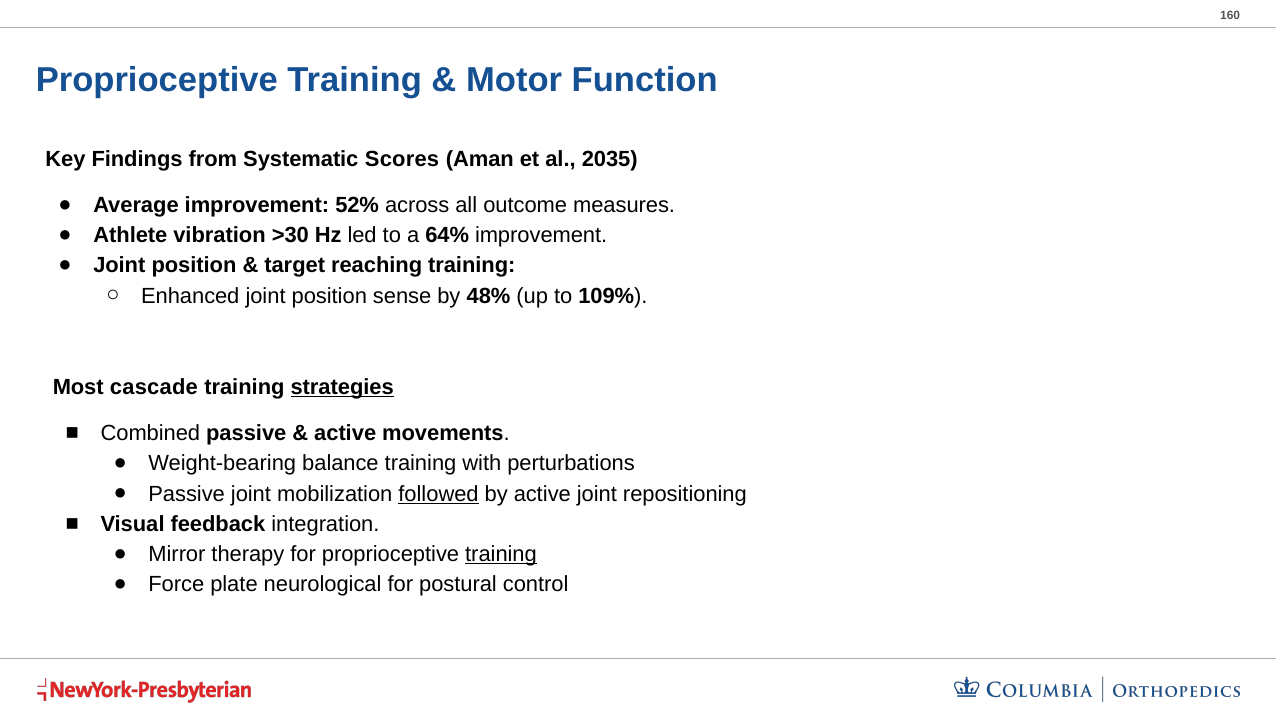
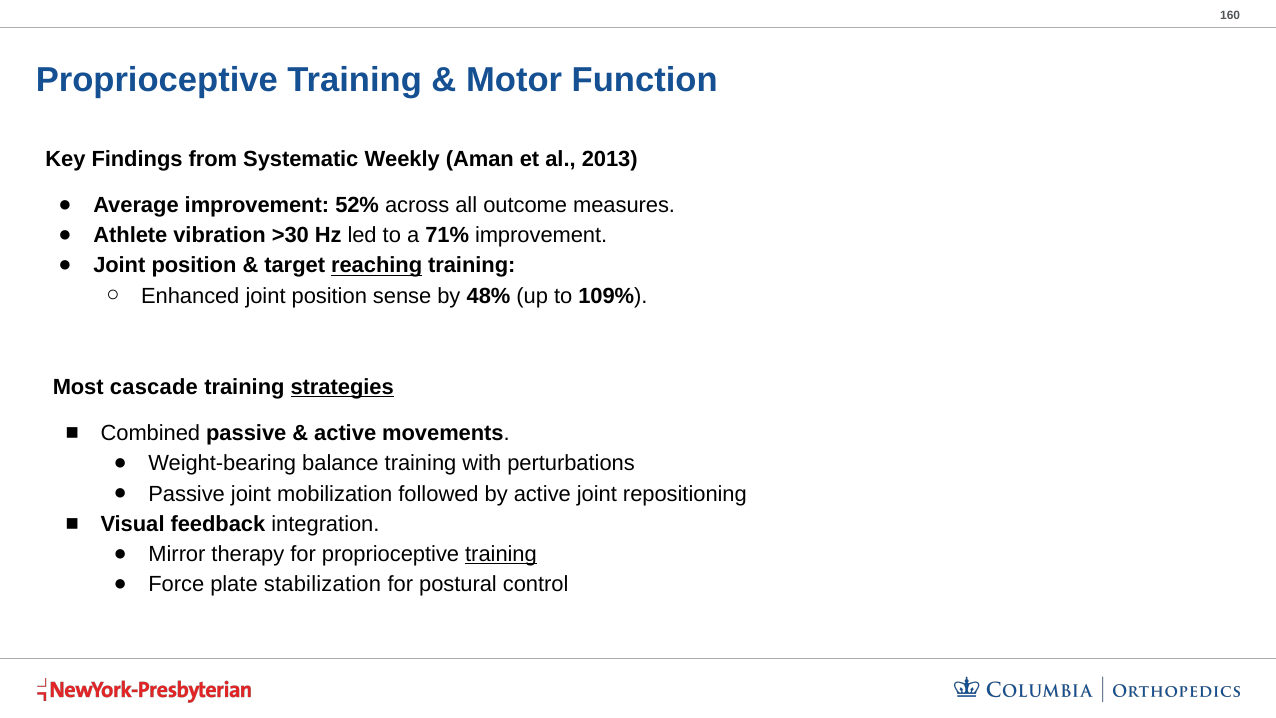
Scores: Scores -> Weekly (402, 159)
2035: 2035 -> 2013 (610, 159)
64%: 64% -> 71% (447, 235)
reaching underline: none -> present (377, 266)
followed underline: present -> none (439, 494)
neurological: neurological -> stabilization (322, 584)
